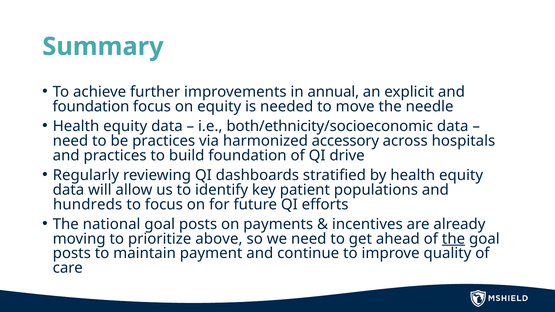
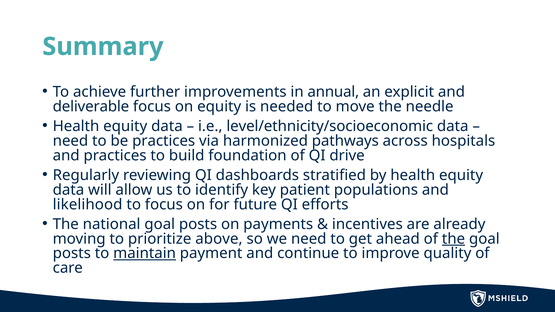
foundation: foundation -> deliverable (91, 107)
both/ethnicity/socioeconomic: both/ethnicity/socioeconomic -> level/ethnicity/socioeconomic (330, 126)
accessory: accessory -> pathways (345, 141)
hundreds: hundreds -> likelihood (88, 205)
maintain underline: none -> present (145, 254)
